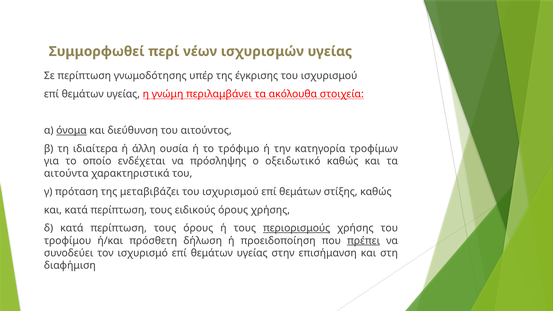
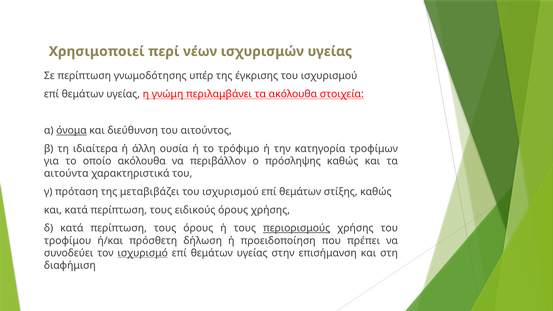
Συμμορφωθεί: Συμμορφωθεί -> Χρησιμοποιεί (97, 51)
οποίο ενδέχεται: ενδέχεται -> ακόλουθα (142, 161)
πρόσληψης: πρόσληψης -> περιβάλλον (218, 161)
οξειδωτικό: οξειδωτικό -> πρόσληψης (293, 161)
πρέπει underline: present -> none (364, 241)
ισχυρισμό underline: none -> present (143, 253)
